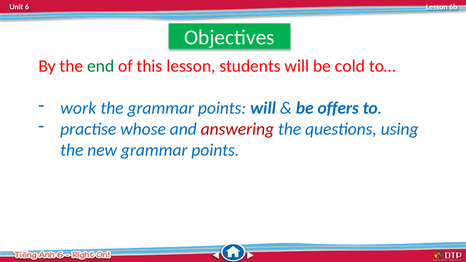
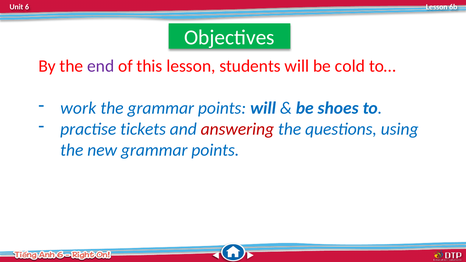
end colour: green -> purple (101, 66)
offers: offers -> shoes (338, 108)
whose: whose -> tickets (143, 129)
